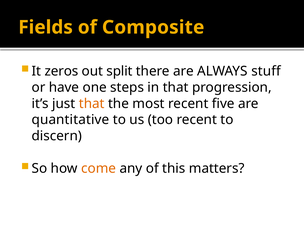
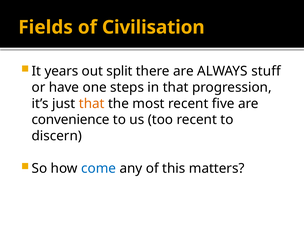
Composite: Composite -> Civilisation (153, 27)
zeros: zeros -> years (61, 71)
quantitative: quantitative -> convenience (71, 120)
come colour: orange -> blue (99, 168)
